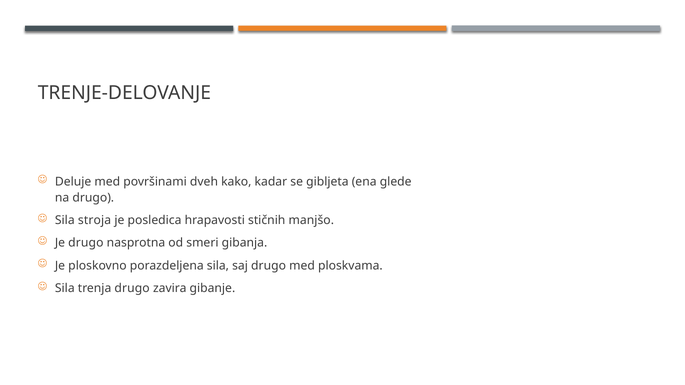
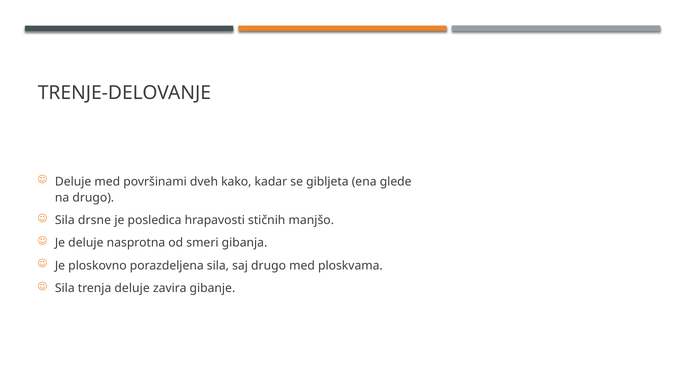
stroja: stroja -> drsne (95, 220)
Je drugo: drugo -> deluje (86, 243)
trenja drugo: drugo -> deluje (132, 289)
